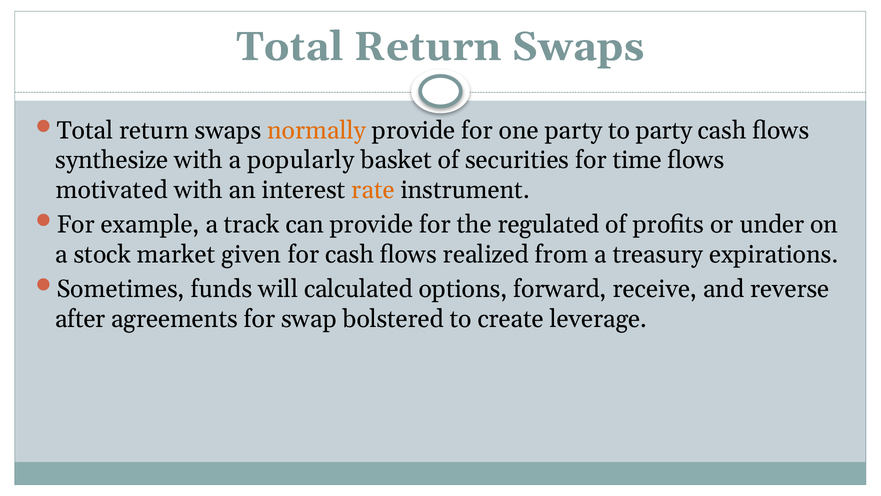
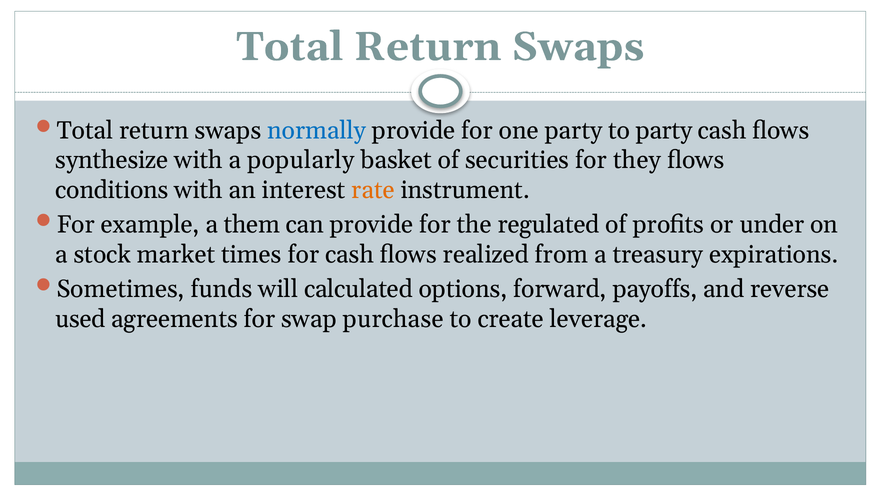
normally colour: orange -> blue (317, 130)
time: time -> they (637, 160)
motivated: motivated -> conditions (112, 190)
track: track -> them (252, 224)
given: given -> times (251, 254)
receive: receive -> payoffs (655, 289)
after: after -> used (80, 319)
bolstered: bolstered -> purchase (393, 319)
